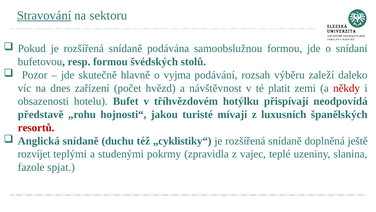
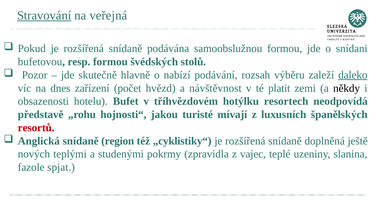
sektoru: sektoru -> veřejná (108, 15)
vyjma: vyjma -> nabízí (177, 75)
daleko underline: none -> present (353, 75)
někdy colour: red -> black (347, 88)
přispívají: přispívají -> resortech (286, 101)
duchu: duchu -> region (118, 141)
rozvíjet: rozvíjet -> nových (34, 154)
